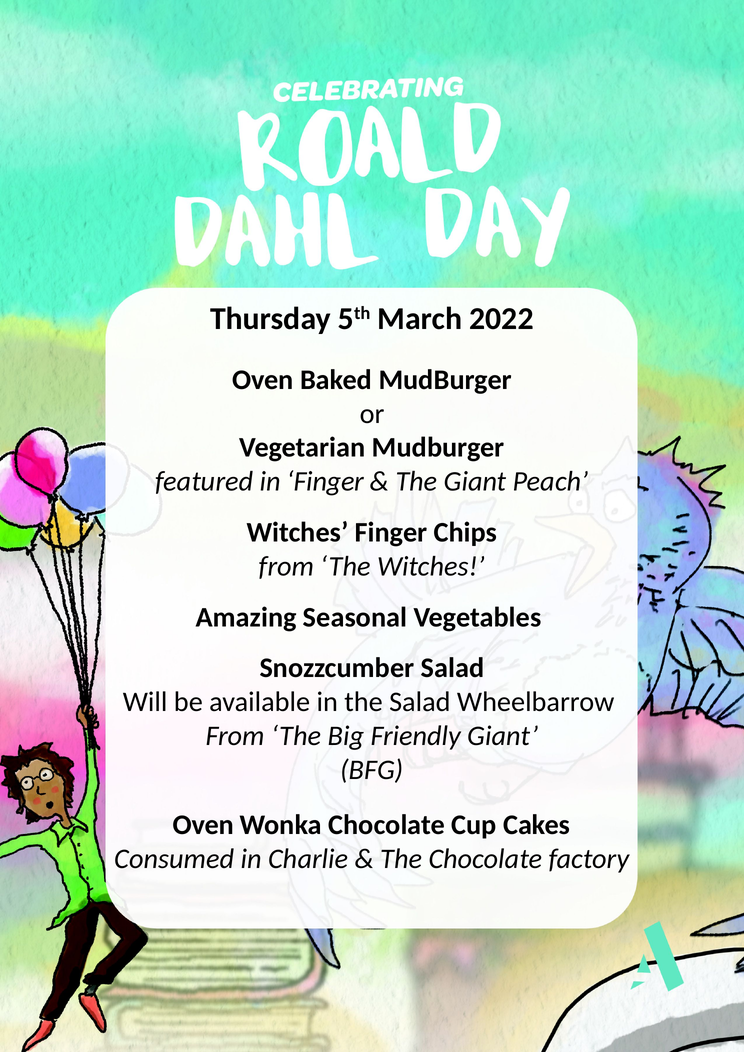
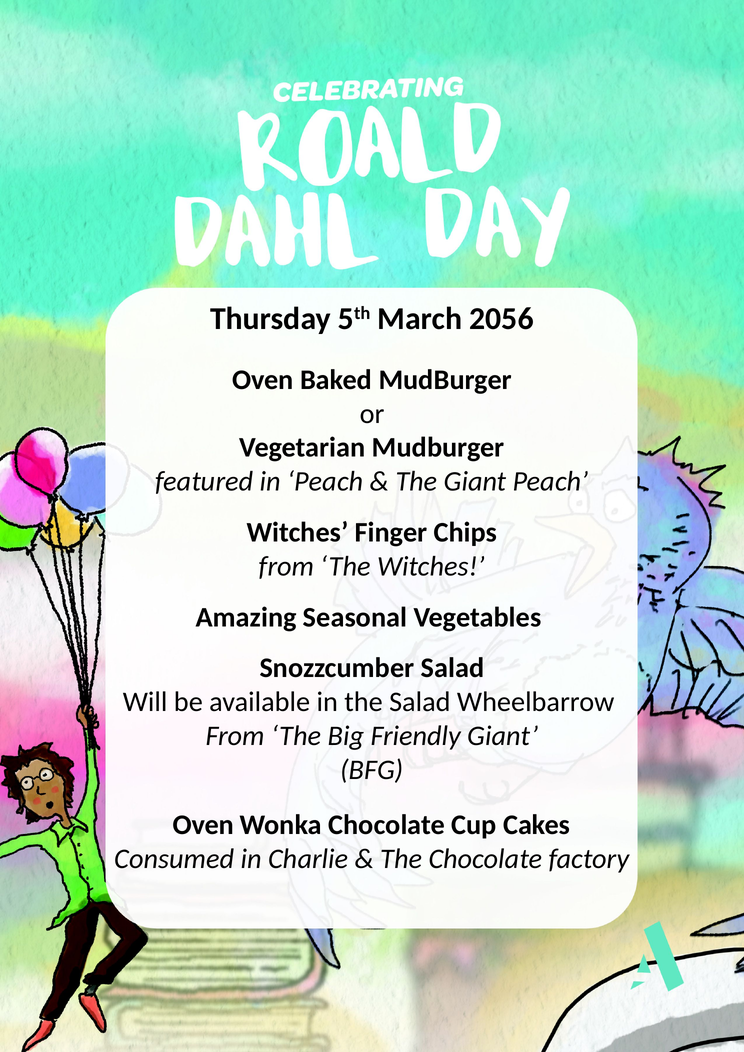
2022: 2022 -> 2056 (501, 319)
in Finger: Finger -> Peach (325, 482)
